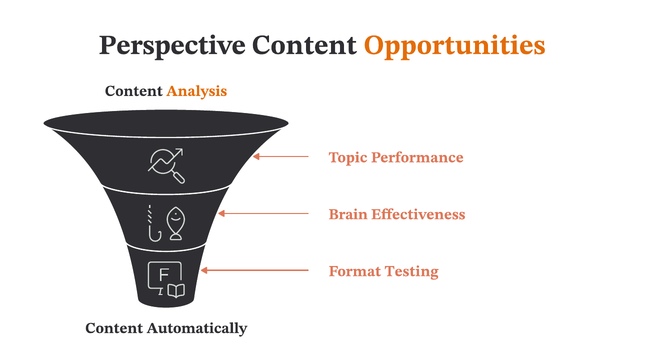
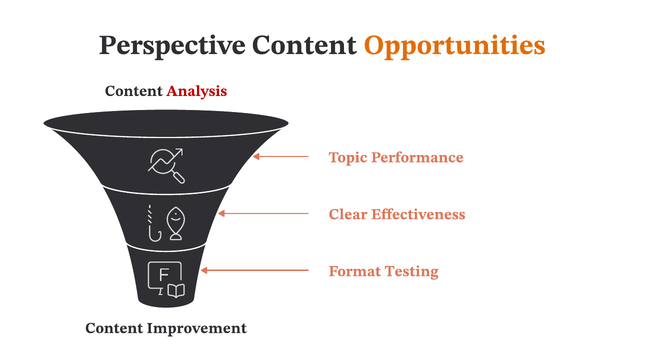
Analysis colour: orange -> red (197, 91)
Brain: Brain -> Clear (348, 214)
Automatically: Automatically -> Improvement (197, 328)
